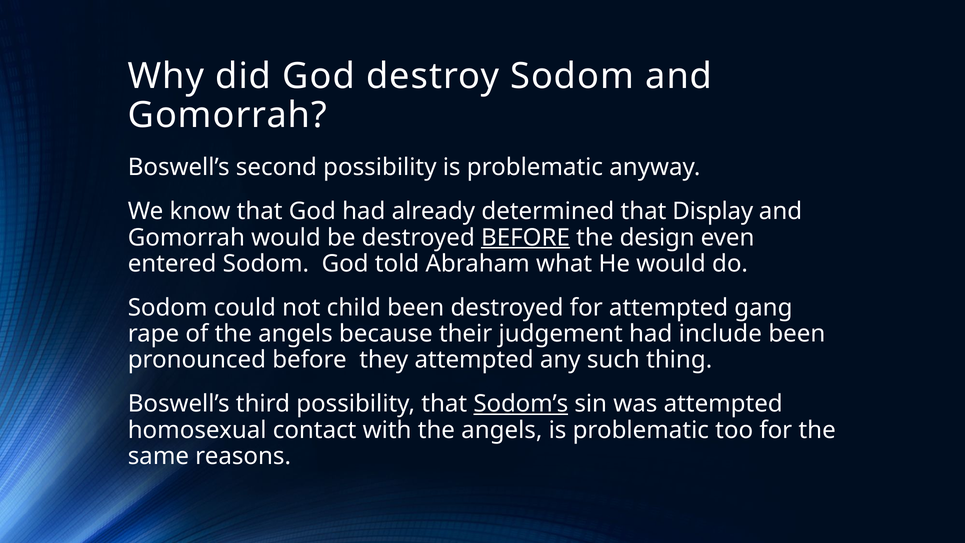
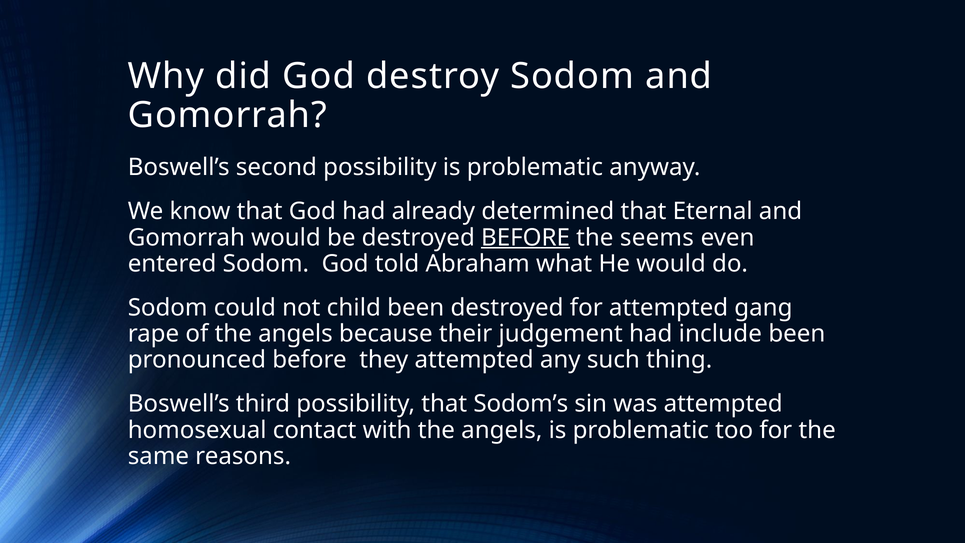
Display: Display -> Eternal (713, 211)
design: design -> seems (657, 238)
Sodom’s underline: present -> none (521, 404)
